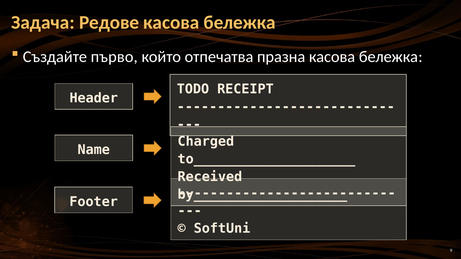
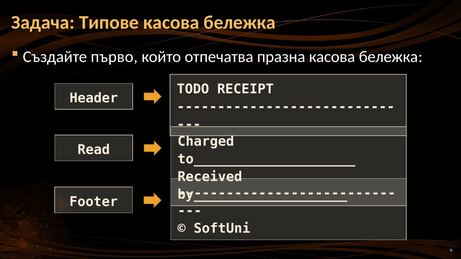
Редове: Редове -> Типове (109, 22)
Name: Name -> Read (94, 150)
